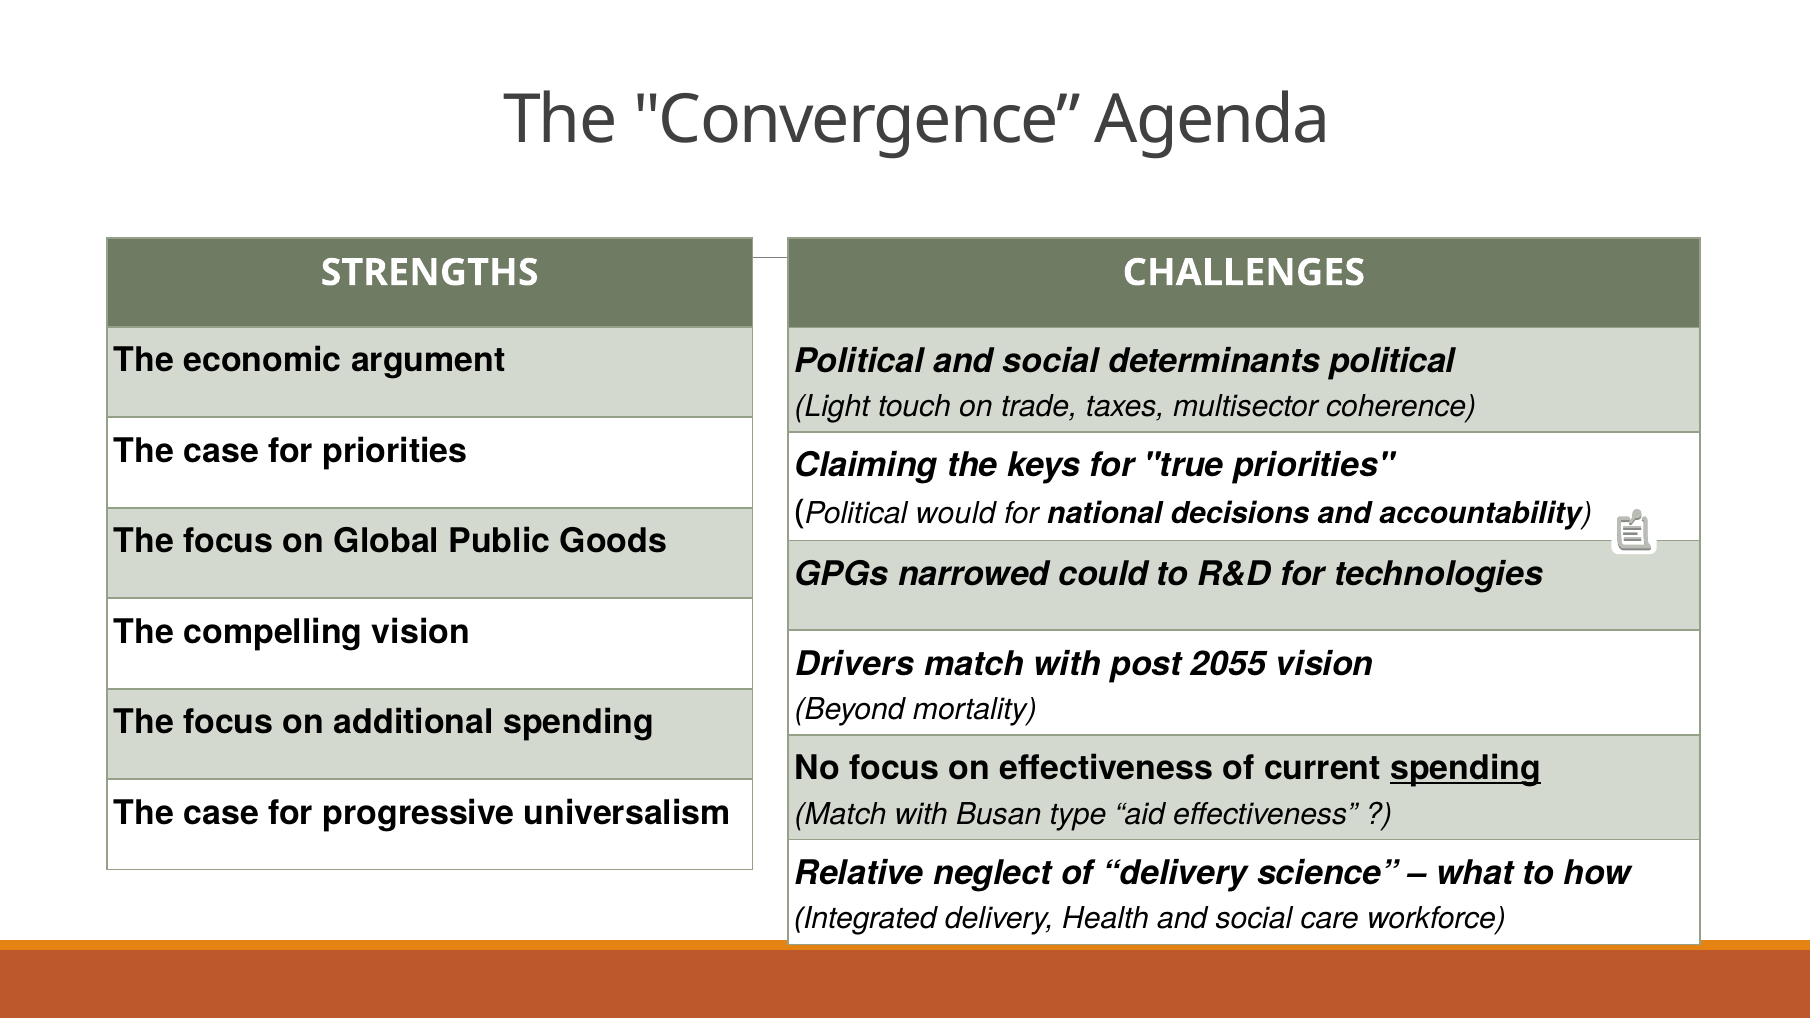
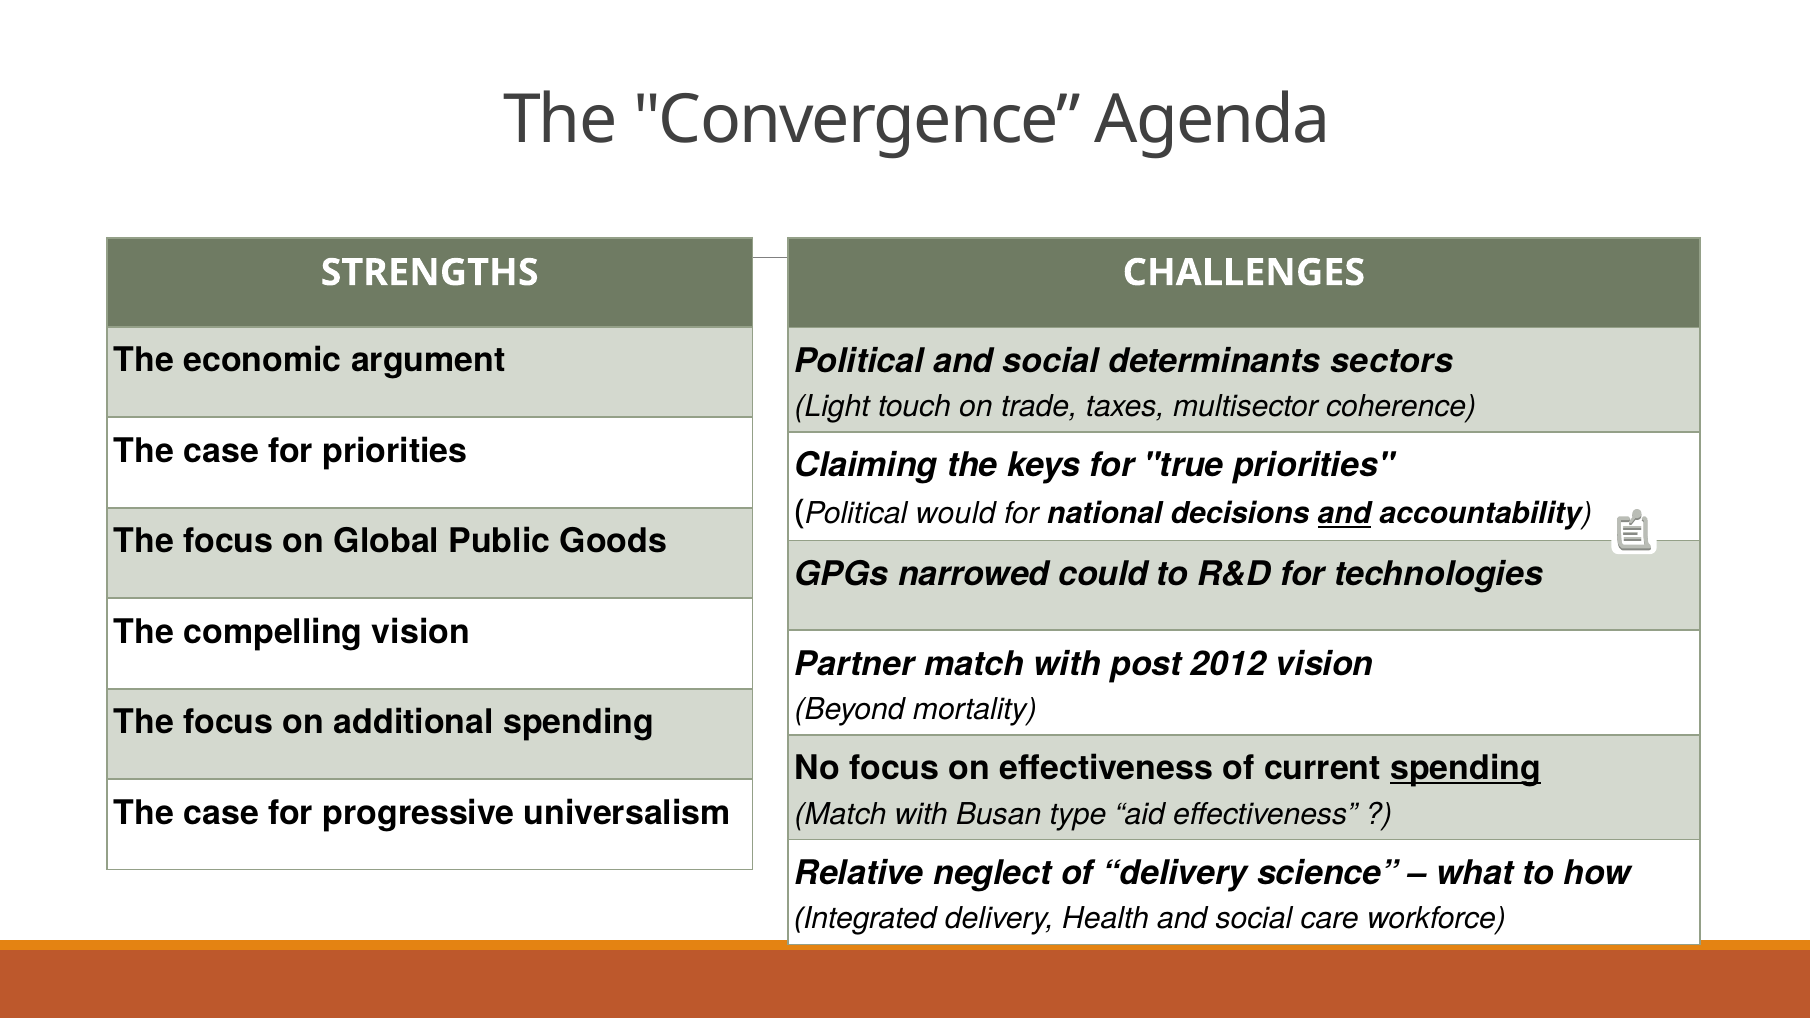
determinants political: political -> sectors (1392, 361)
and underline: none -> present (1344, 514)
Drivers: Drivers -> Partner (855, 664)
2055: 2055 -> 2012 (1229, 664)
